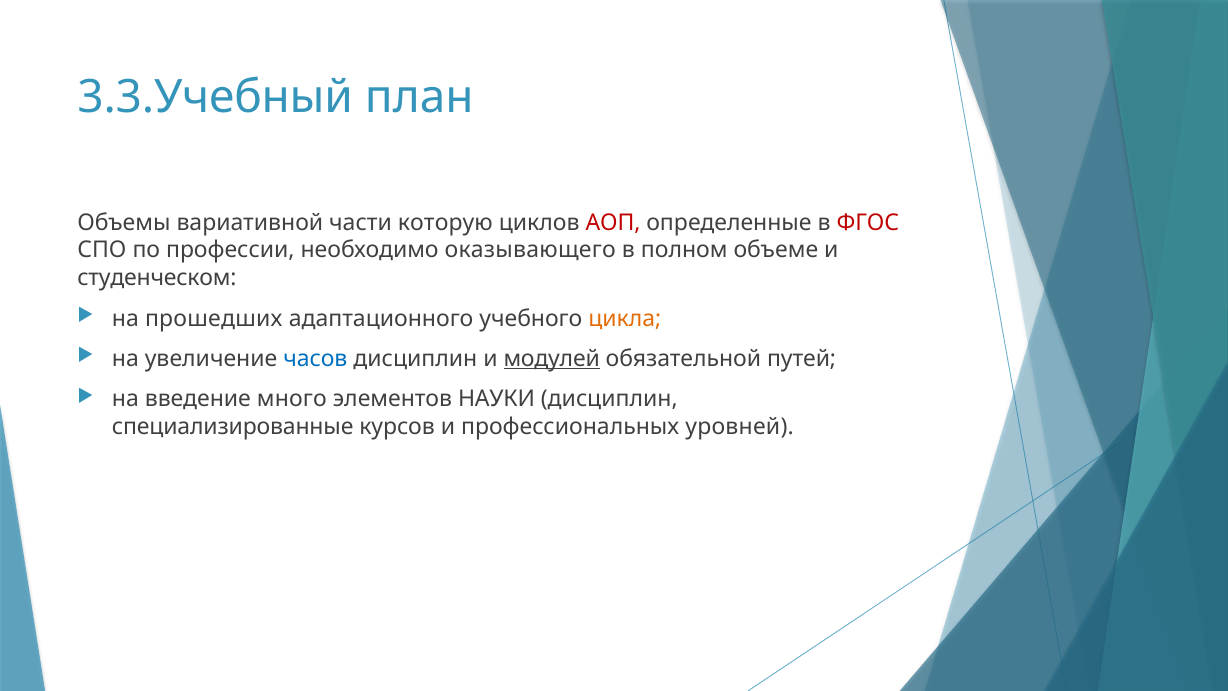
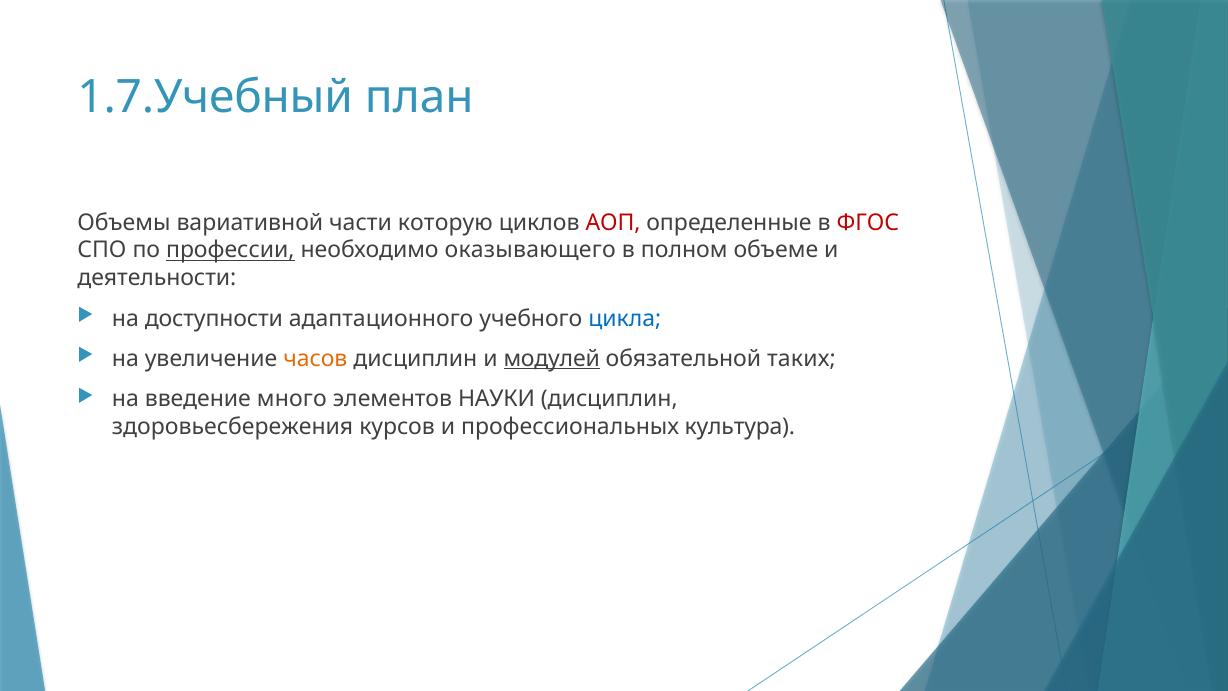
3.3.Учебный: 3.3.Учебный -> 1.7.Учебный (215, 97)
профессии underline: none -> present (230, 250)
студенческом: студенческом -> деятельности (157, 278)
прошедших: прошедших -> доступности (214, 318)
цикла colour: orange -> blue (625, 318)
часов colour: blue -> orange (315, 359)
путей: путей -> таких (801, 359)
специализированные: специализированные -> здоровьесбережения (233, 427)
уровней: уровней -> культура (740, 427)
